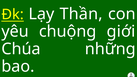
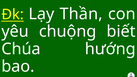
giới: giới -> biết (121, 31)
những: những -> hướng (110, 49)
